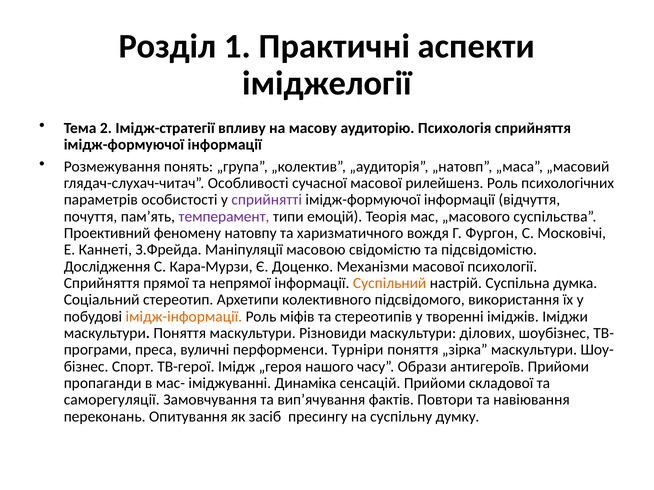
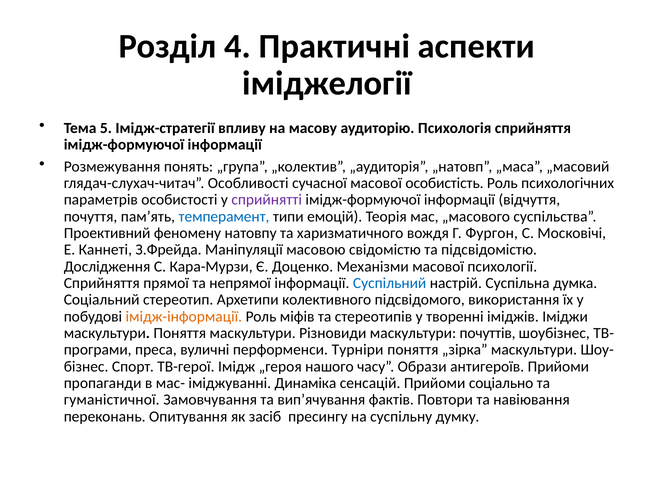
1: 1 -> 4 (238, 46)
2: 2 -> 5 (106, 128)
рилейшенз: рилейшенз -> особистість (445, 183)
темперамент colour: purple -> blue (224, 217)
Суспільний colour: orange -> blue (390, 283)
ділових: ділових -> почуттів (488, 334)
складової: складової -> соціально (501, 384)
саморегуляції: саморегуляції -> гуманістичної (112, 400)
